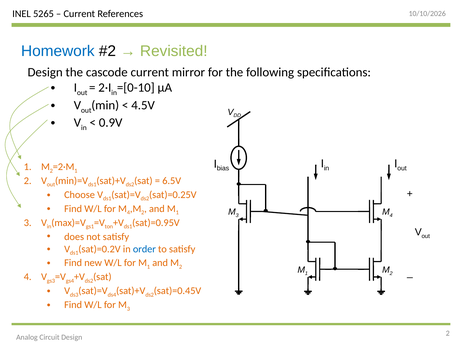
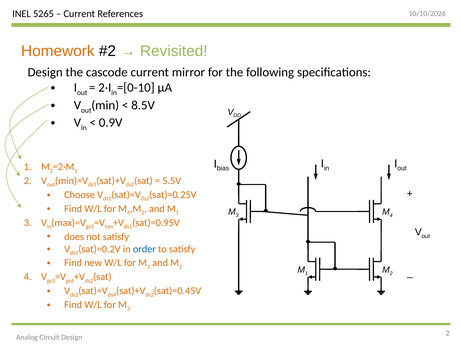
Homework colour: blue -> orange (58, 51)
4.5V: 4.5V -> 8.5V (143, 105)
6.5V: 6.5V -> 5.5V (172, 181)
